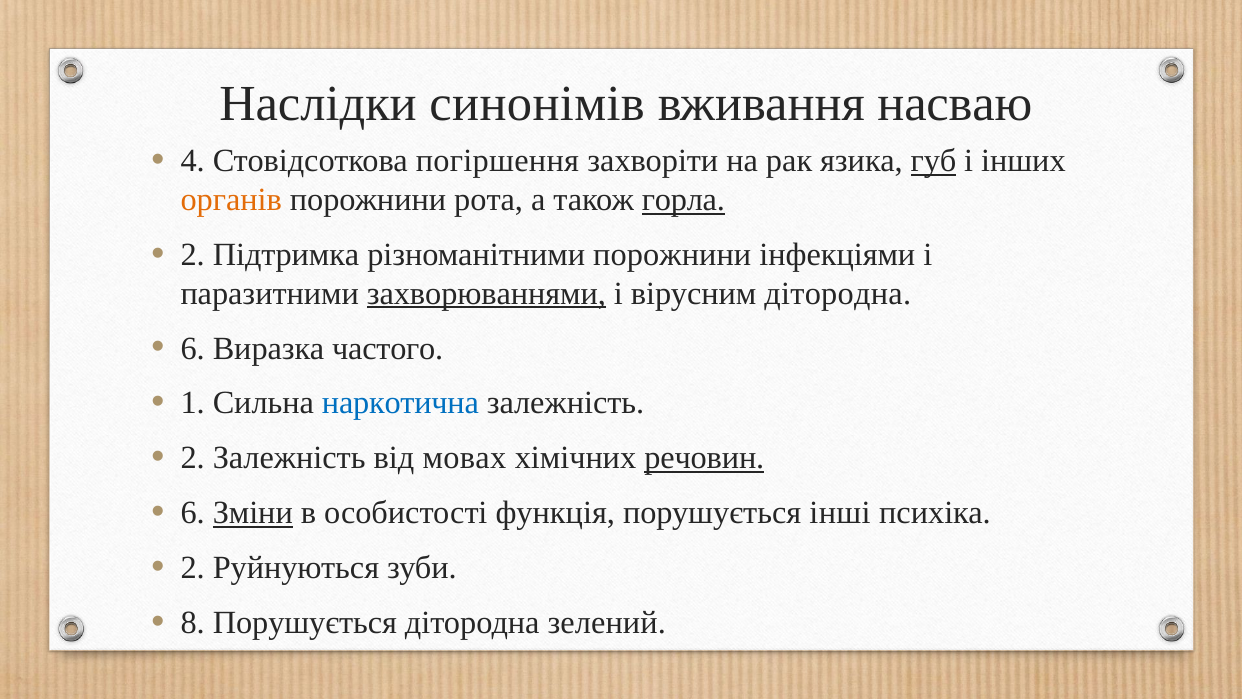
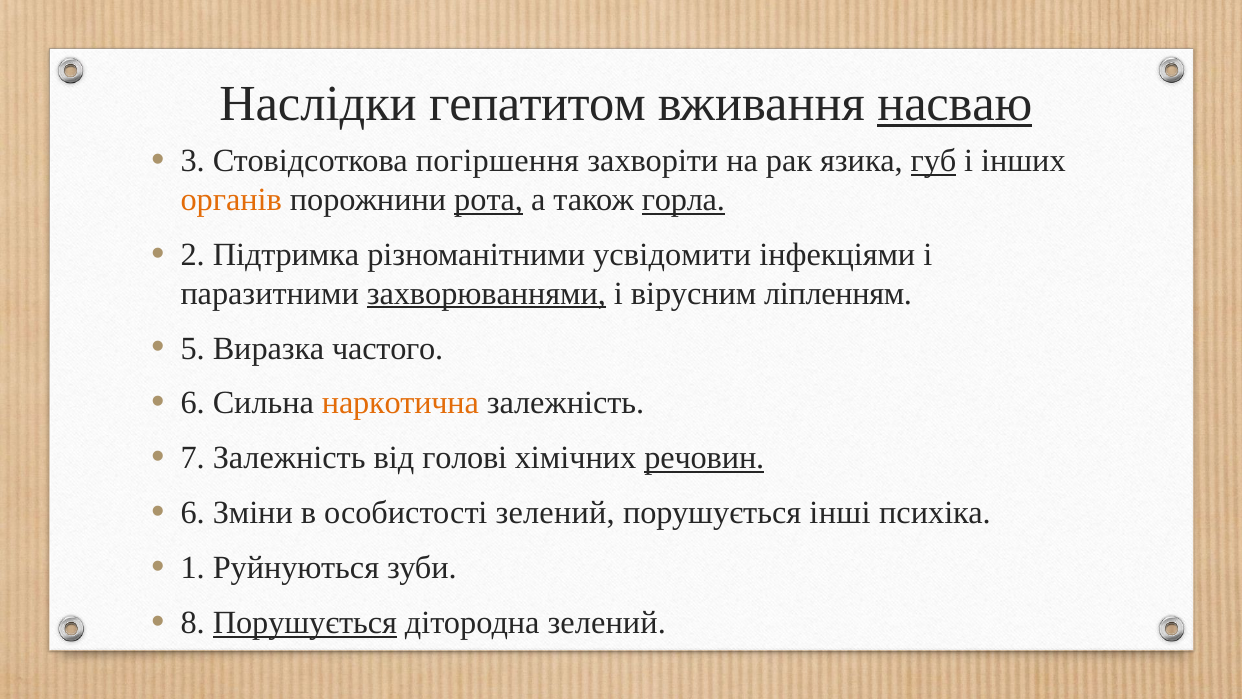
синонімів: синонімів -> гепатитом (538, 104)
насваю underline: none -> present (955, 104)
4: 4 -> 3 (193, 161)
рота underline: none -> present (489, 200)
різноманітними порожнини: порожнини -> усвідомити (672, 254)
вірусним дітородна: дітородна -> ліпленням (838, 293)
6: 6 -> 5 (193, 348)
1: 1 -> 6 (193, 403)
наркотична colour: blue -> orange (400, 403)
2: 2 -> 7 (193, 458)
мовах: мовах -> голові (465, 458)
Зміни underline: present -> none (253, 513)
особистості функція: функція -> зелений (555, 513)
2: 2 -> 1 (193, 568)
Порушується underline: none -> present (305, 622)
